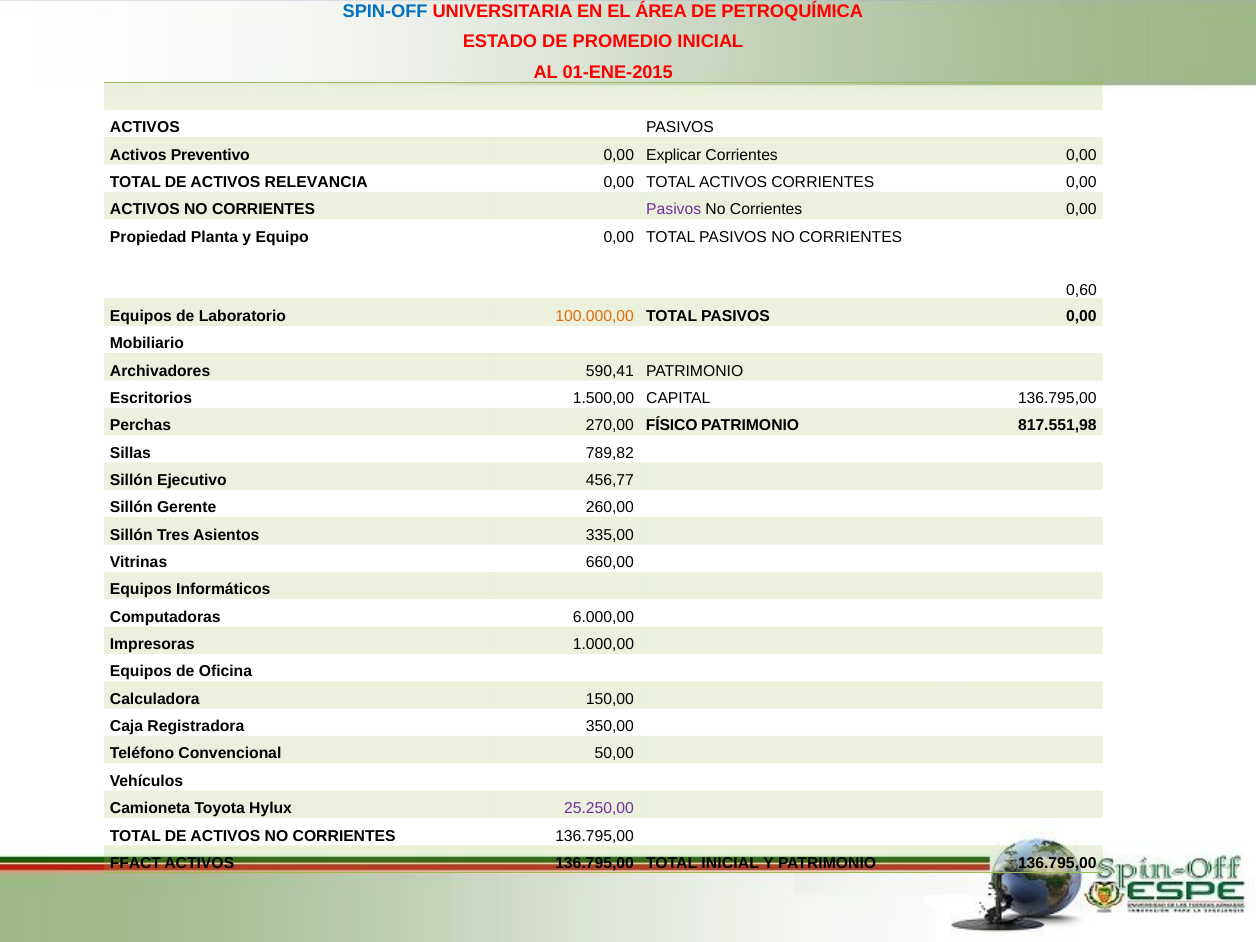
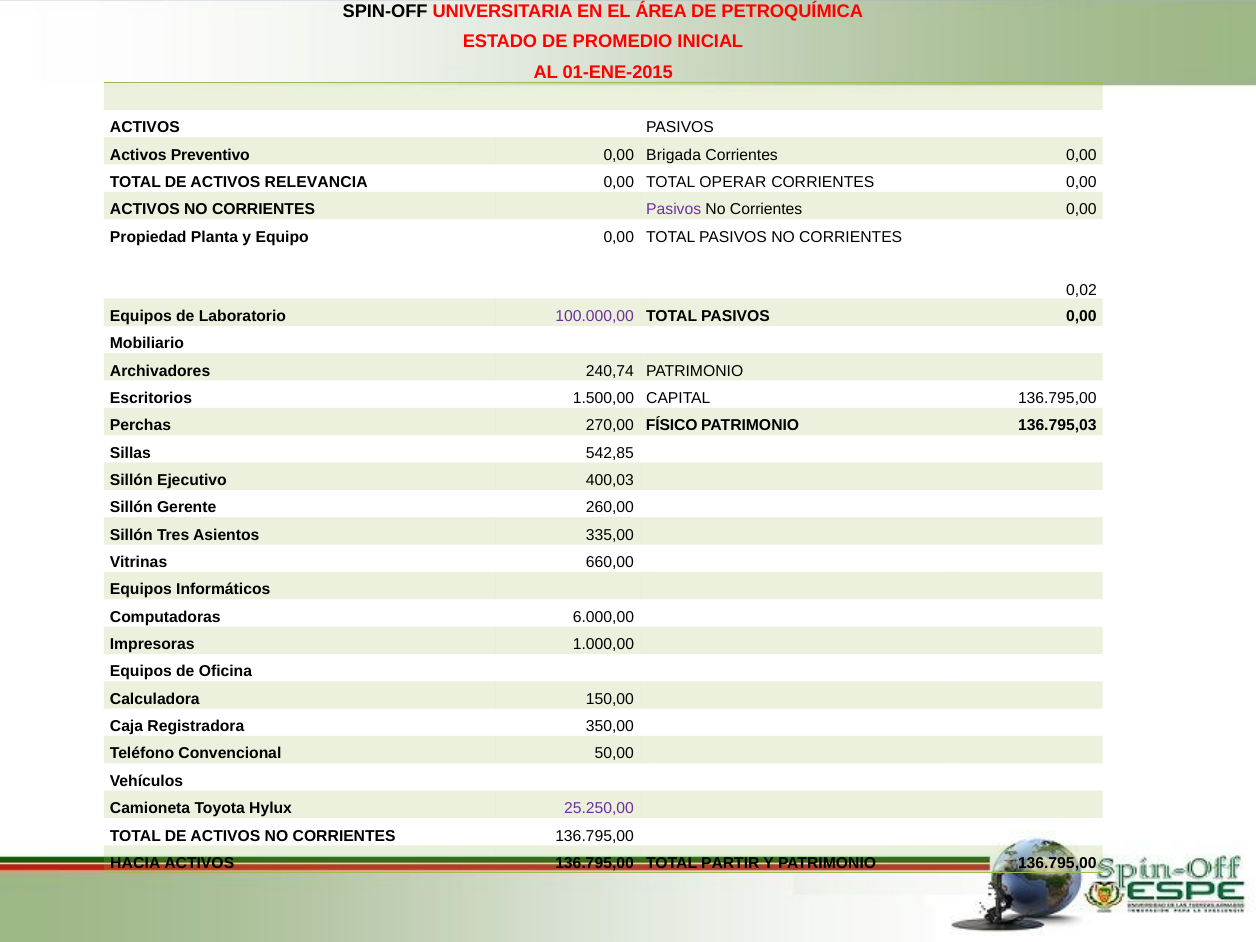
SPIN-OFF colour: blue -> black (385, 11)
Explicar: Explicar -> Brigada (674, 155)
TOTAL ACTIVOS: ACTIVOS -> OPERAR (733, 182)
0,60: 0,60 -> 0,02 (1081, 290)
100.000,00 colour: orange -> purple (595, 316)
590,41: 590,41 -> 240,74 (610, 371)
817.551,98: 817.551,98 -> 136.795,03 (1057, 426)
789,82: 789,82 -> 542,85 (610, 453)
456,77: 456,77 -> 400,03 (610, 480)
FFACT: FFACT -> HACIA (135, 863)
TOTAL INICIAL: INICIAL -> PARTIR (730, 863)
